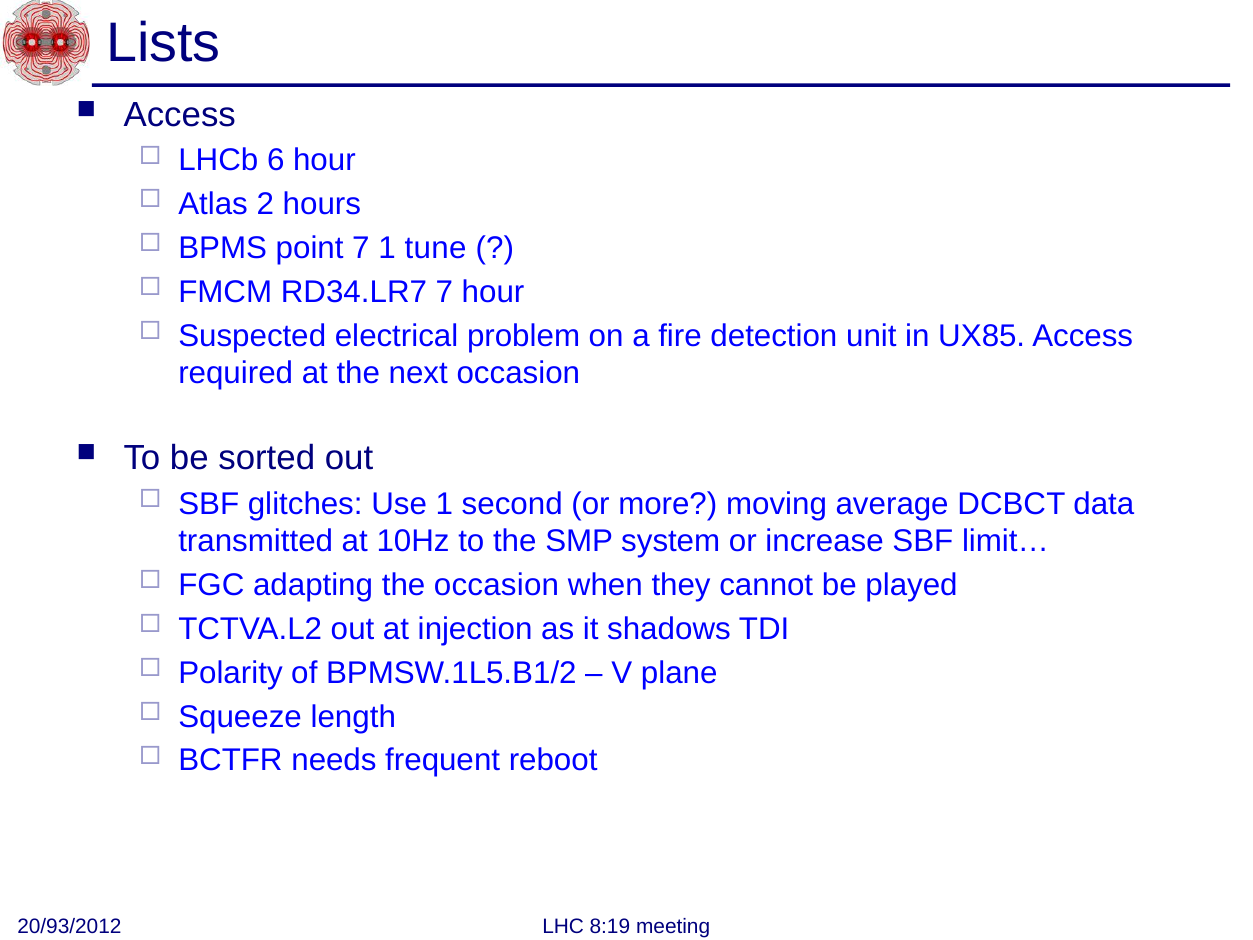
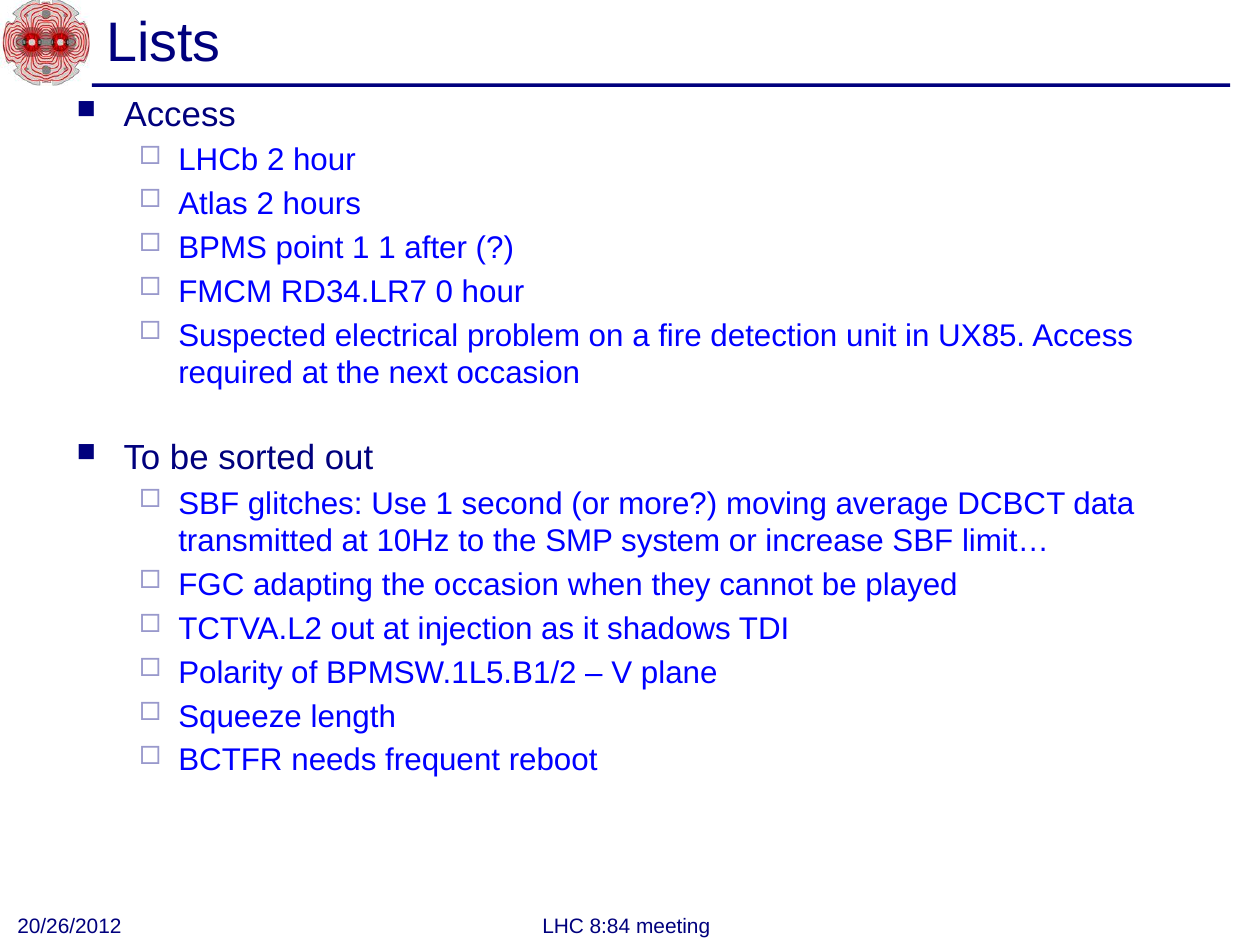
LHCb 6: 6 -> 2 (276, 160)
point 7: 7 -> 1 (361, 248)
tune: tune -> after (436, 248)
RD34.LR7 7: 7 -> 0 (444, 292)
20/93/2012: 20/93/2012 -> 20/26/2012 (69, 926)
8:19: 8:19 -> 8:84 (610, 926)
